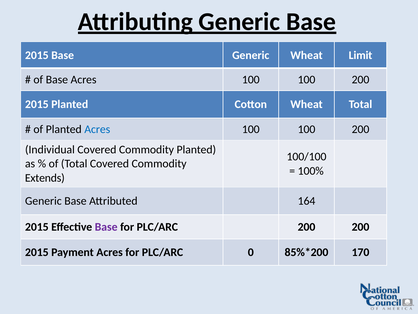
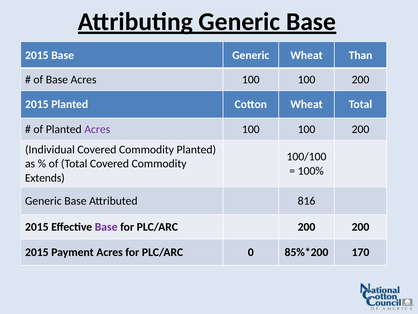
Limit: Limit -> Than (361, 55)
Acres colour: blue -> purple (97, 129)
164: 164 -> 816 (307, 201)
